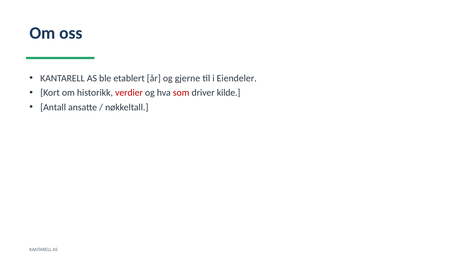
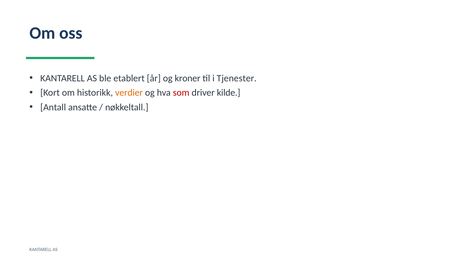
gjerne: gjerne -> kroner (188, 78)
Eiendeler: Eiendeler -> Tjenester (237, 78)
verdier colour: red -> orange (129, 93)
